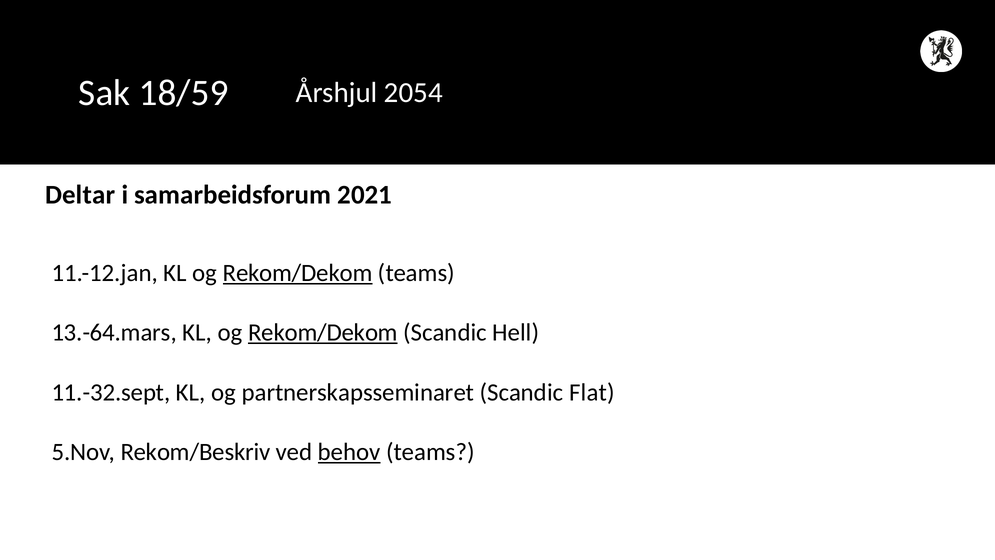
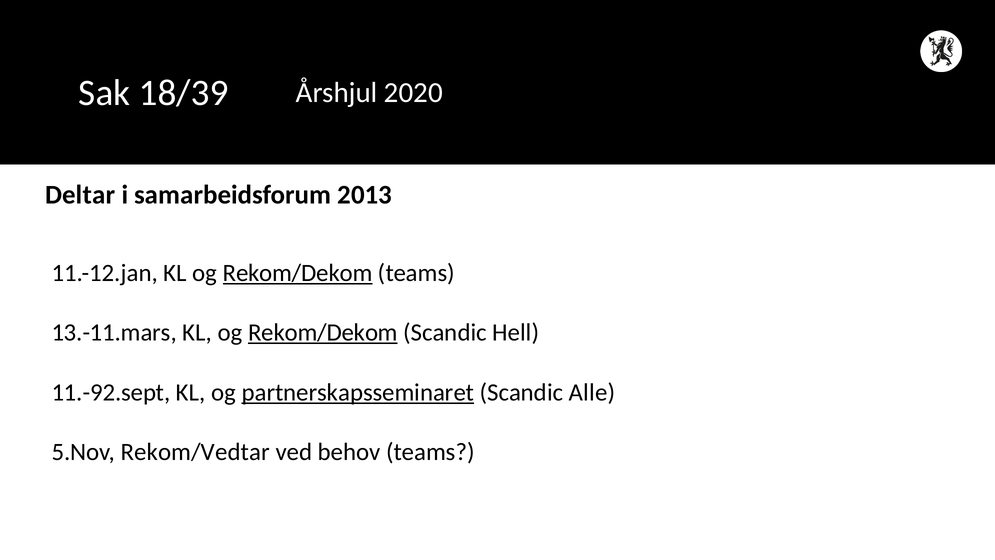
18/59: 18/59 -> 18/39 (184, 93)
2054: 2054 -> 2020 (413, 92)
2021: 2021 -> 2013 (365, 195)
13.-64.mars: 13.-64.mars -> 13.-11.mars (114, 332)
11.-32.sept: 11.-32.sept -> 11.-92.sept (111, 392)
partnerskapsseminaret underline: none -> present (358, 392)
Flat: Flat -> Alle (592, 392)
Rekom/Beskriv: Rekom/Beskriv -> Rekom/Vedtar (195, 452)
behov underline: present -> none (349, 452)
